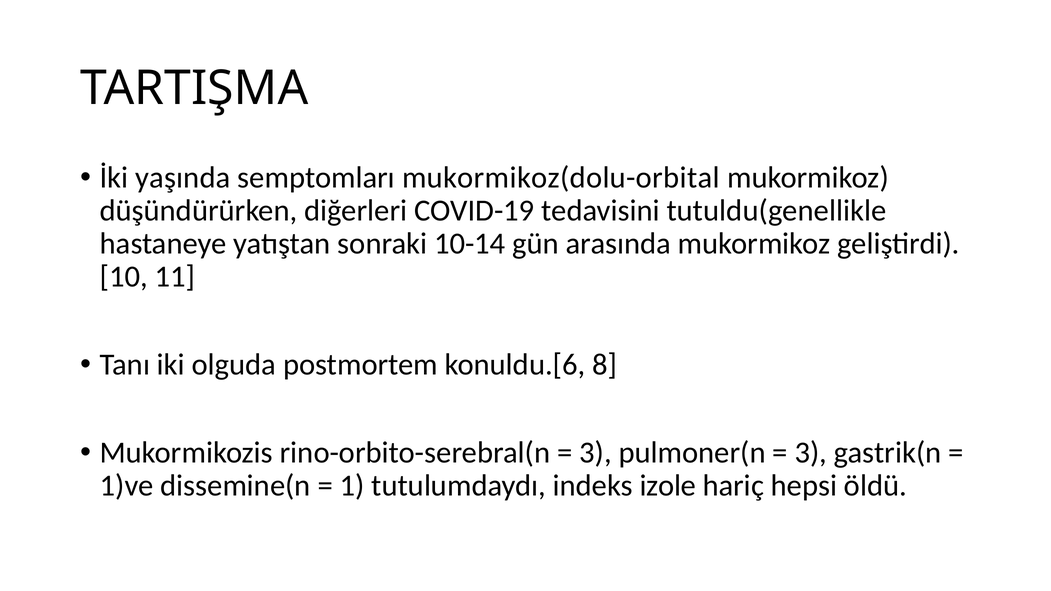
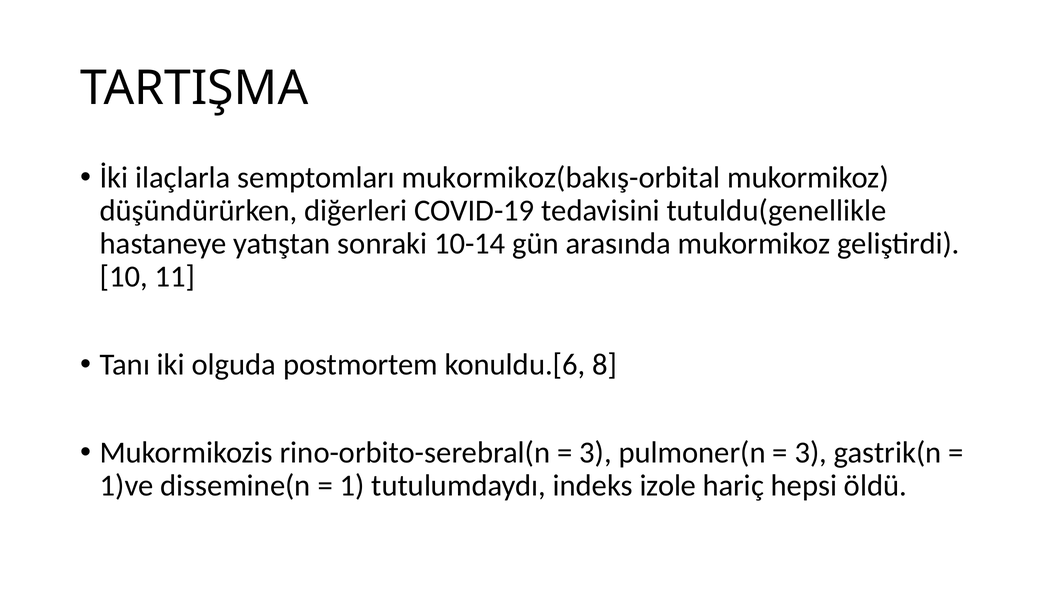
yaşında: yaşında -> ilaçlarla (183, 178)
mukormikoz(dolu-orbital: mukormikoz(dolu-orbital -> mukormikoz(bakış-orbital (561, 178)
